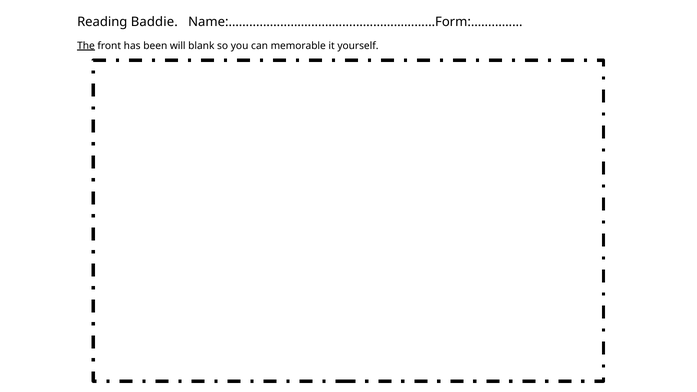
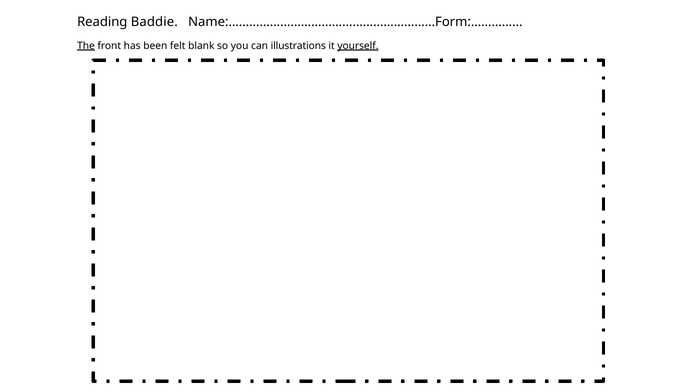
will: will -> felt (178, 46)
memorable: memorable -> illustrations (298, 46)
yourself underline: none -> present (358, 46)
